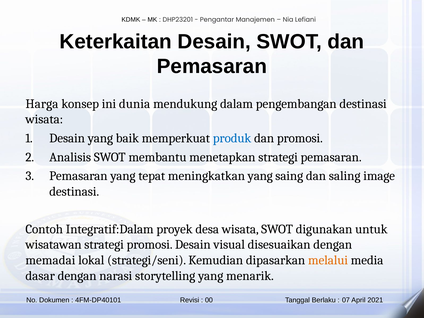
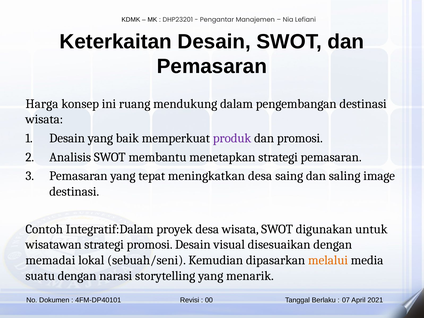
dunia: dunia -> ruang (135, 104)
produk colour: blue -> purple (232, 138)
meningkatkan yang: yang -> desa (260, 176)
strategi/seni: strategi/seni -> sebuah/seni (147, 260)
dasar: dasar -> suatu (40, 276)
